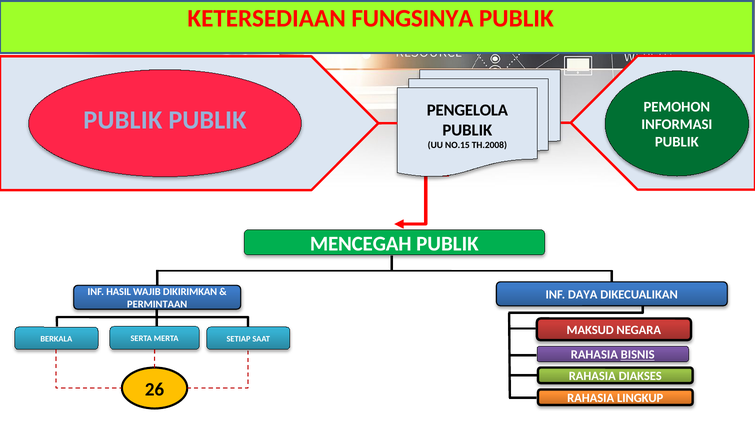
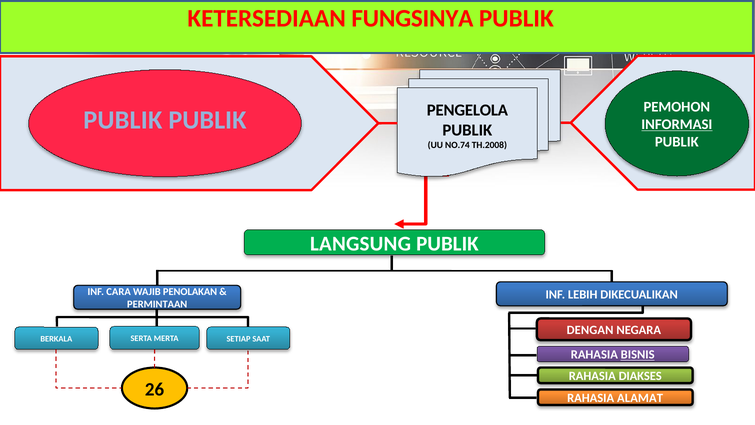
INFORMASI underline: none -> present (677, 124)
NO.15: NO.15 -> NO.74 (457, 145)
MENCEGAH: MENCEGAH -> LANGSUNG (361, 244)
HASIL: HASIL -> CARA (119, 291)
DIKIRIMKAN: DIKIRIMKAN -> PENOLAKAN (190, 291)
DAYA: DAYA -> LEBIH (583, 294)
MAKSUD: MAKSUD -> DENGAN (590, 330)
LINGKUP: LINGKUP -> ALAMAT (640, 398)
